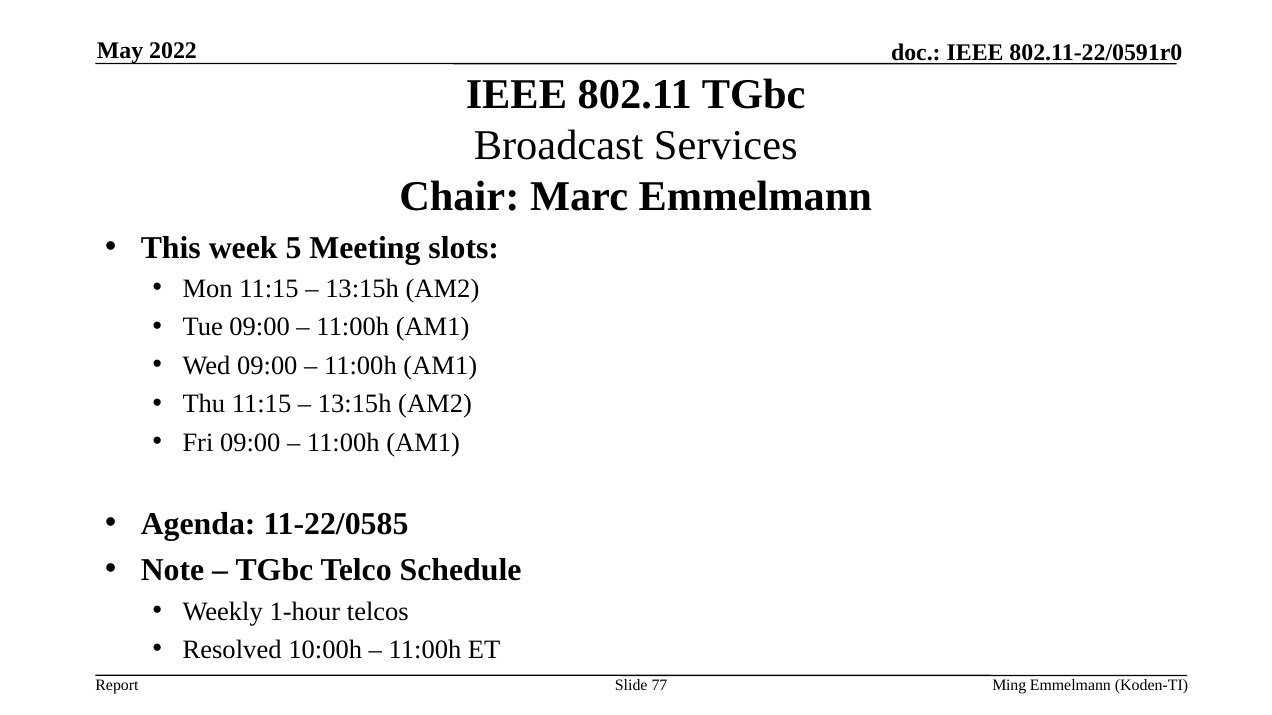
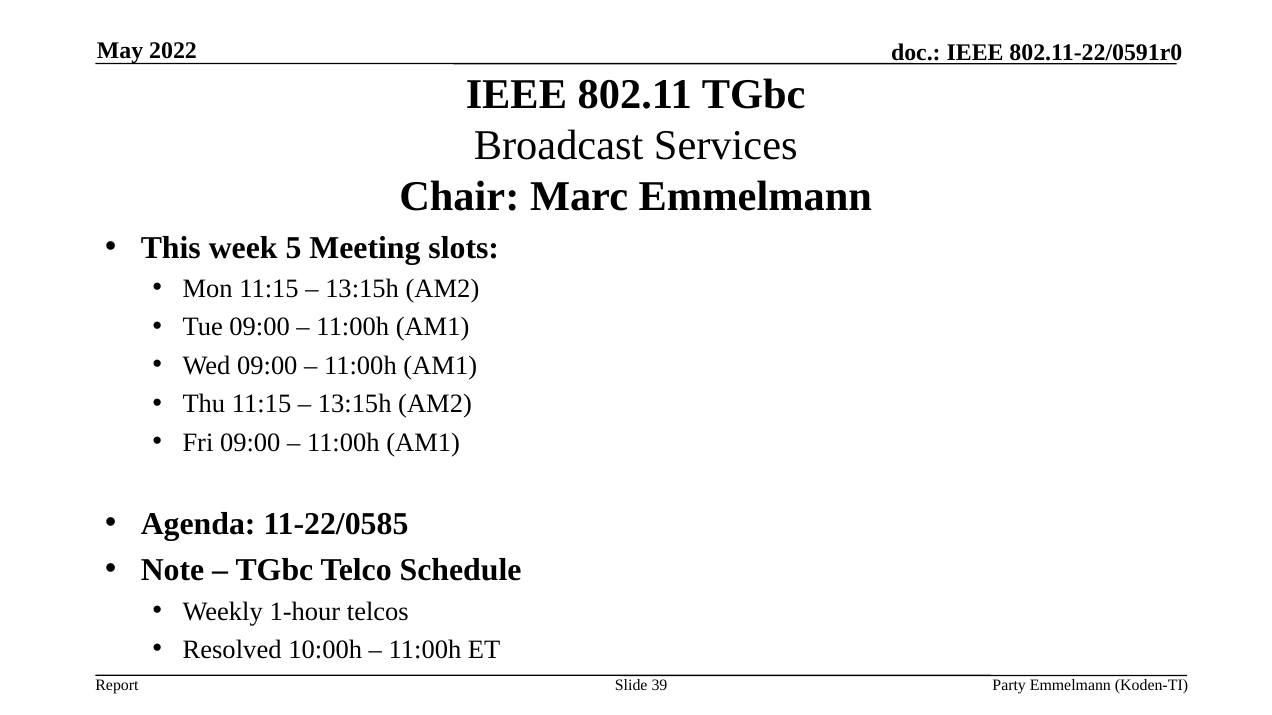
77: 77 -> 39 (659, 686)
Ming: Ming -> Party (1009, 686)
